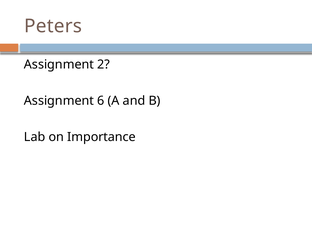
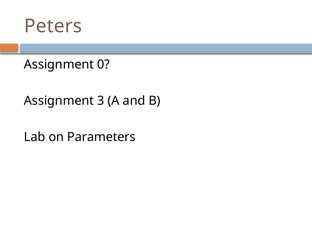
2: 2 -> 0 (103, 65)
6: 6 -> 3 (101, 101)
Importance: Importance -> Parameters (101, 137)
